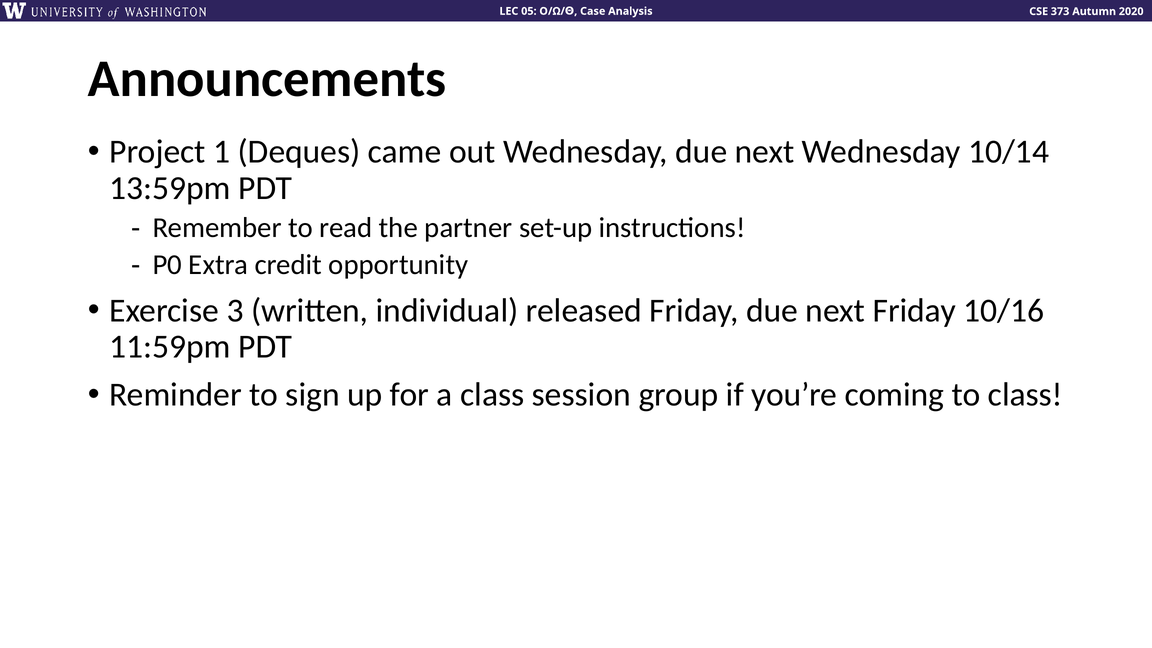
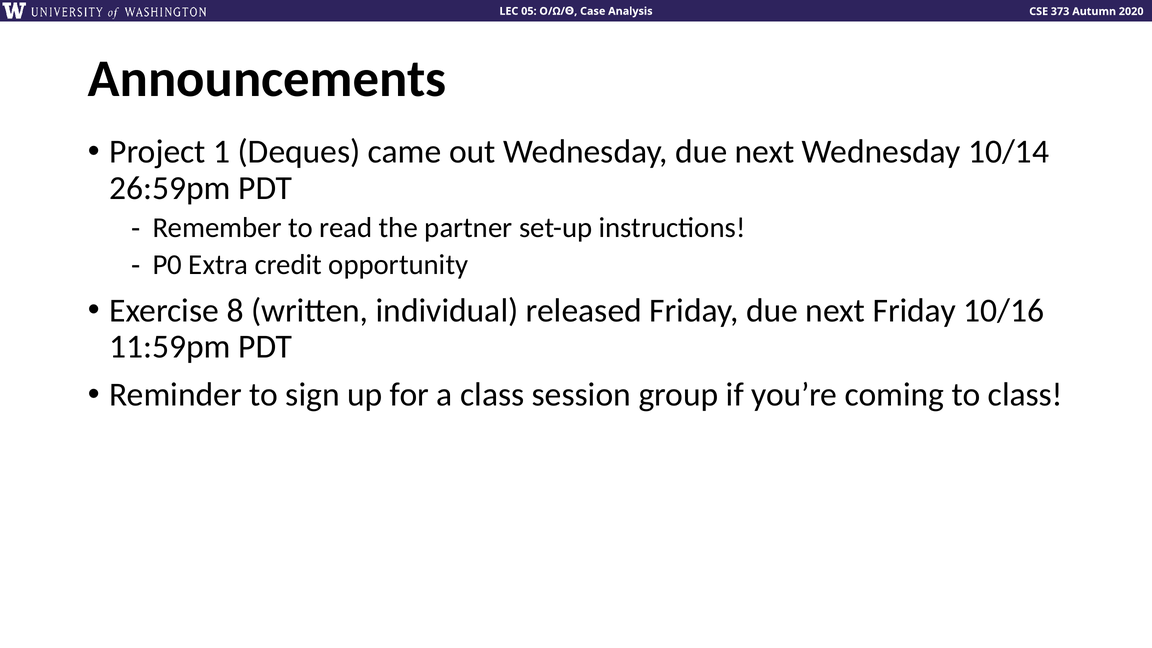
13:59pm: 13:59pm -> 26:59pm (170, 188)
3: 3 -> 8 (235, 310)
